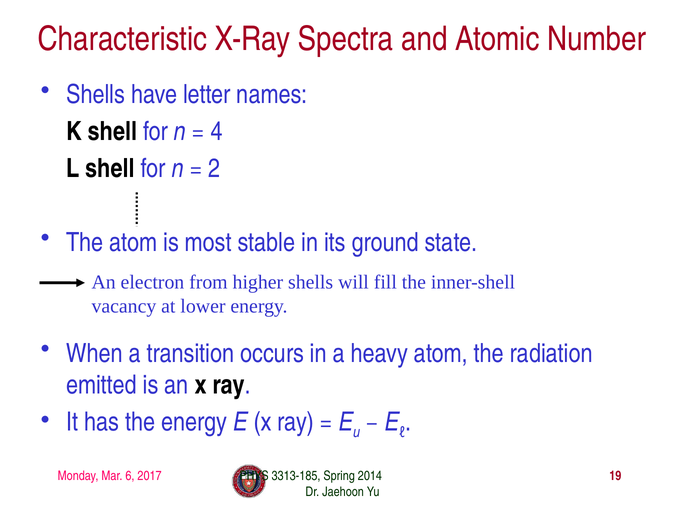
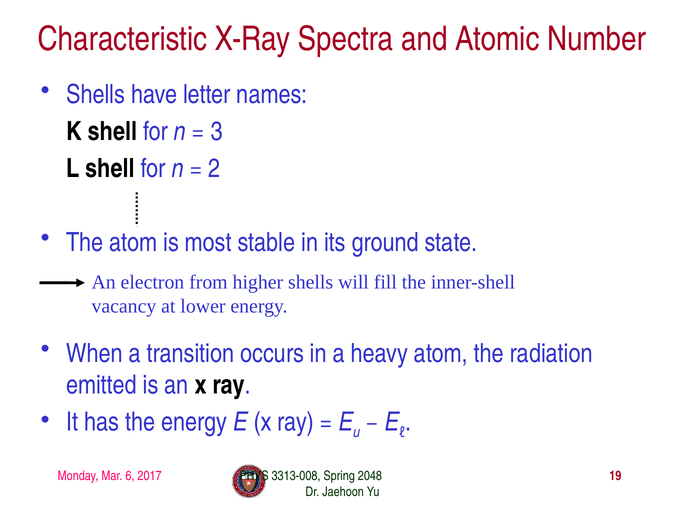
4: 4 -> 3 (217, 132)
3313-185: 3313-185 -> 3313-008 (296, 476)
2014: 2014 -> 2048 (370, 476)
